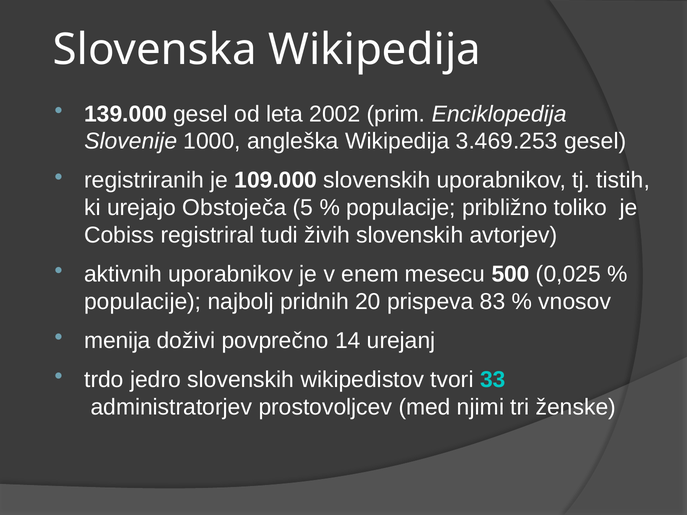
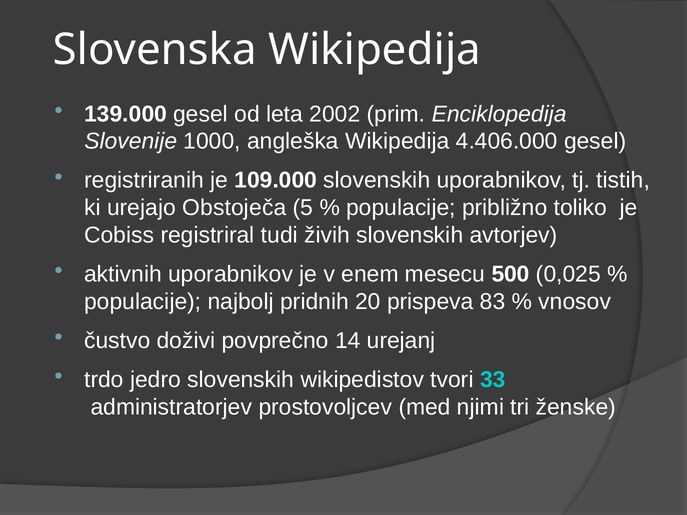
3.469.253: 3.469.253 -> 4.406.000 (507, 141)
menija: menija -> čustvo (117, 341)
